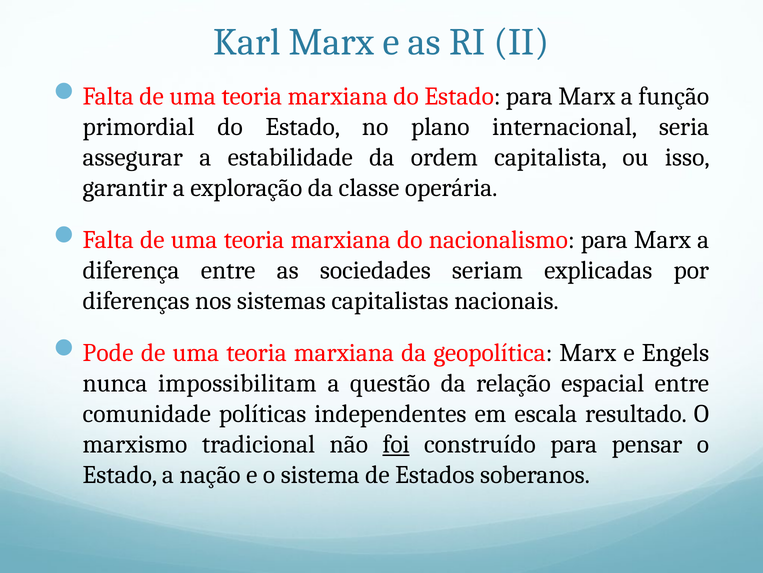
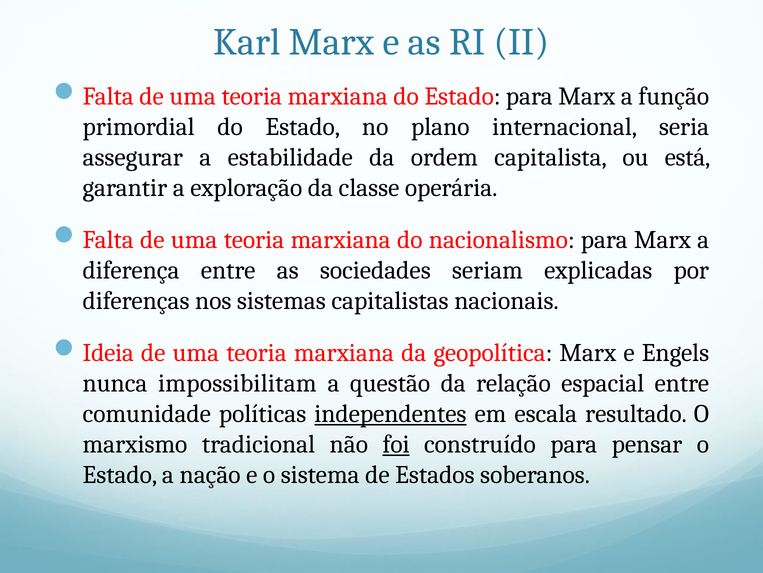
isso: isso -> está (687, 157)
Pode: Pode -> Ideia (108, 352)
independentes underline: none -> present (390, 413)
